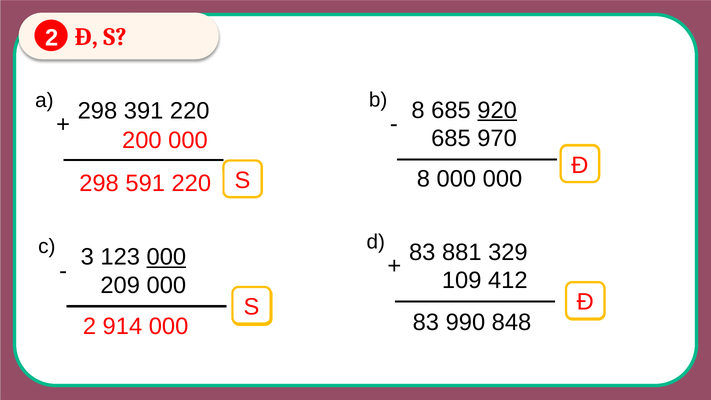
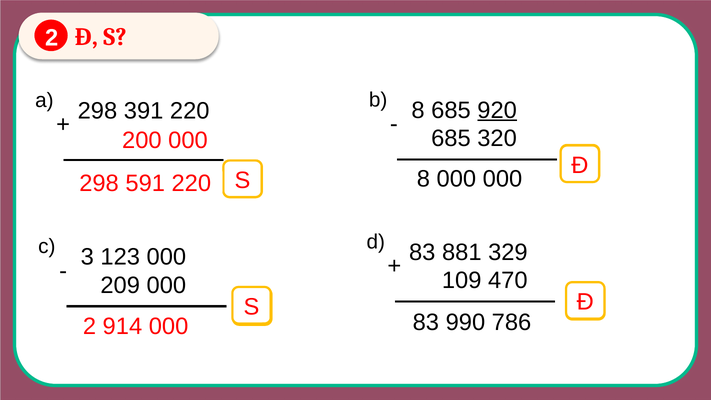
970: 970 -> 320 (497, 139)
000 underline: present -> none (166, 257)
412: 412 -> 470 (508, 281)
848: 848 -> 786 (511, 322)
